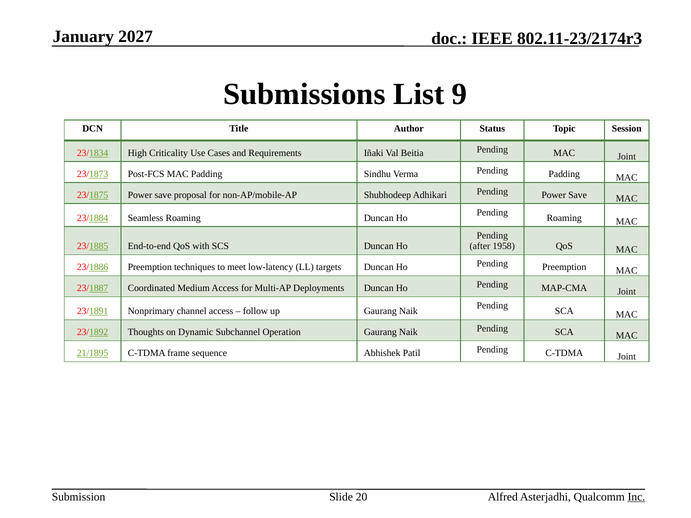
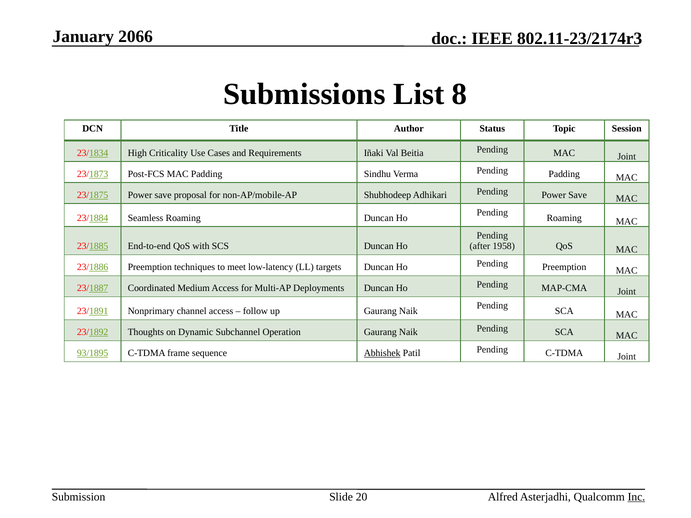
2027: 2027 -> 2066 (136, 37)
9: 9 -> 8 (460, 94)
21/1895: 21/1895 -> 93/1895 (93, 353)
Abhishek underline: none -> present (382, 353)
